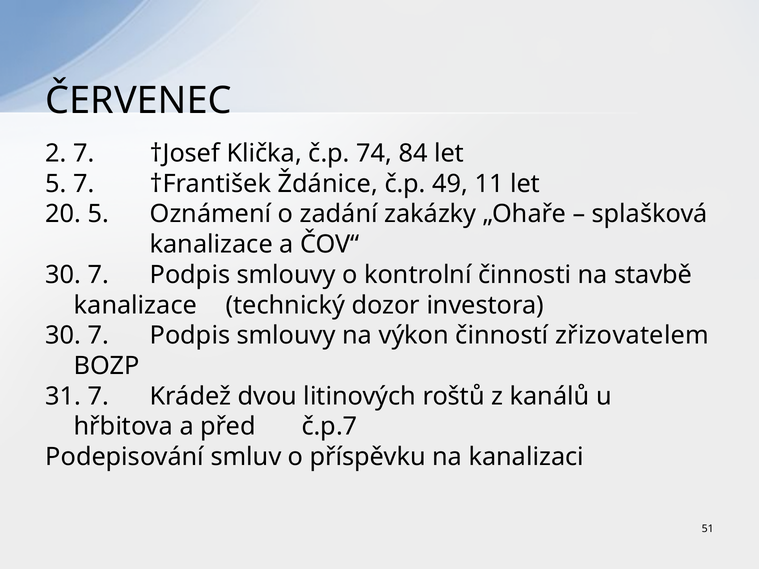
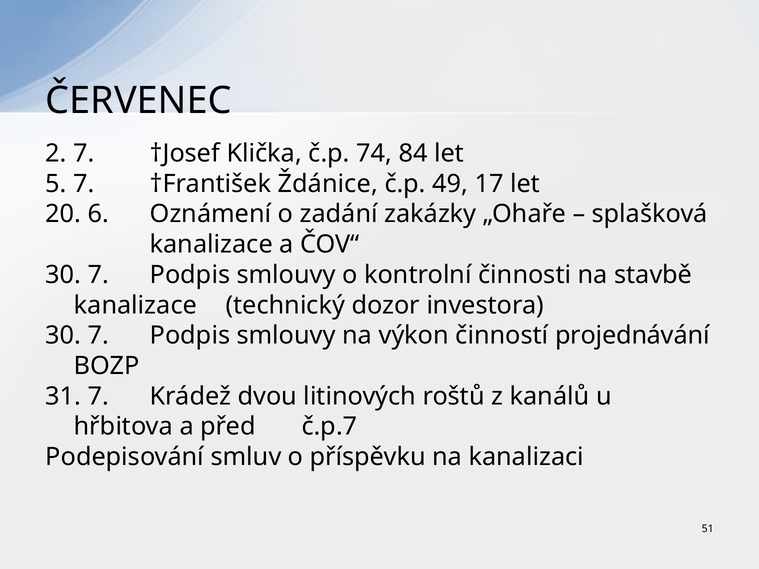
11: 11 -> 17 (489, 184)
20 5: 5 -> 6 (98, 214)
zřizovatelem: zřizovatelem -> projednávání (632, 336)
